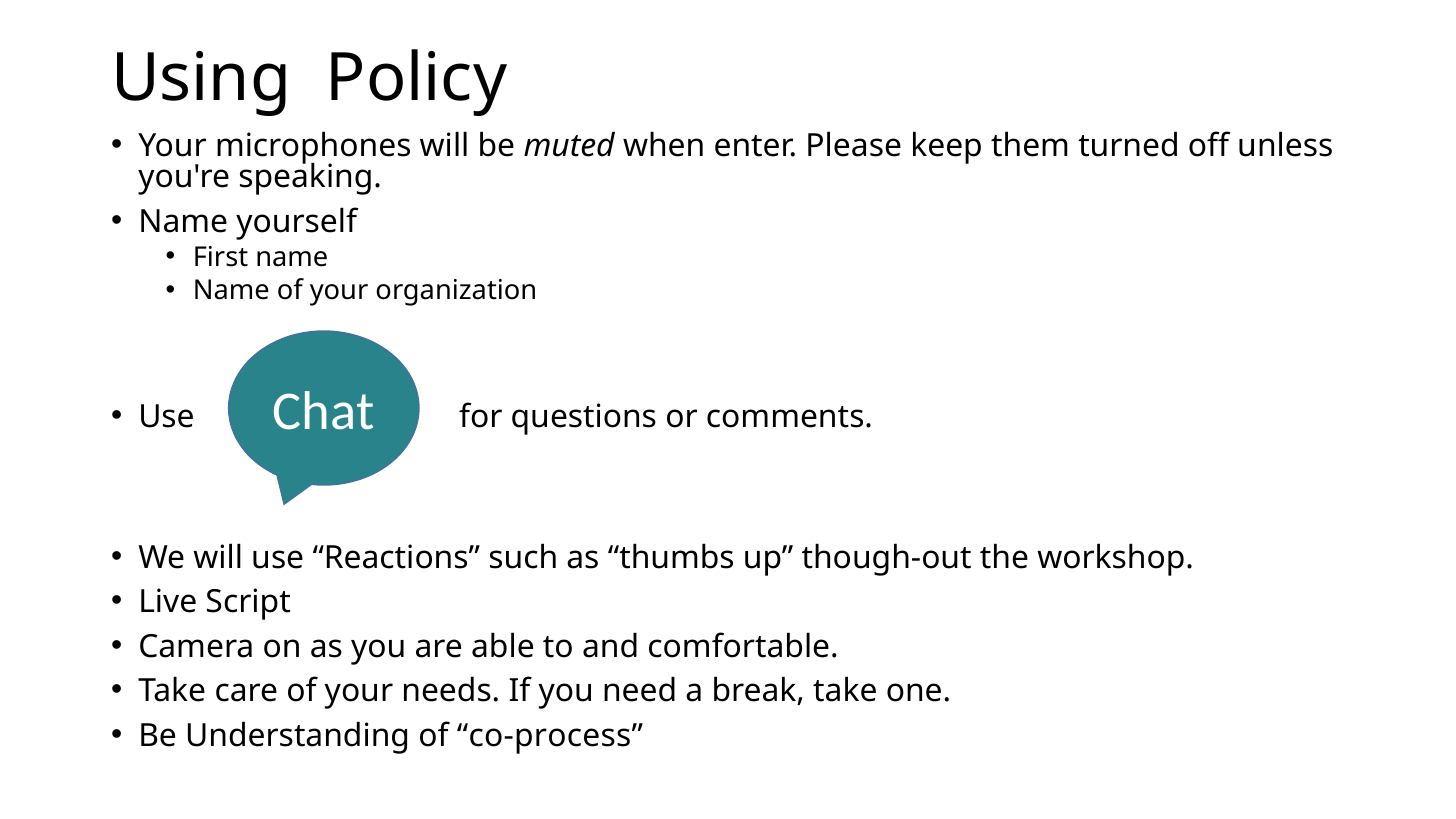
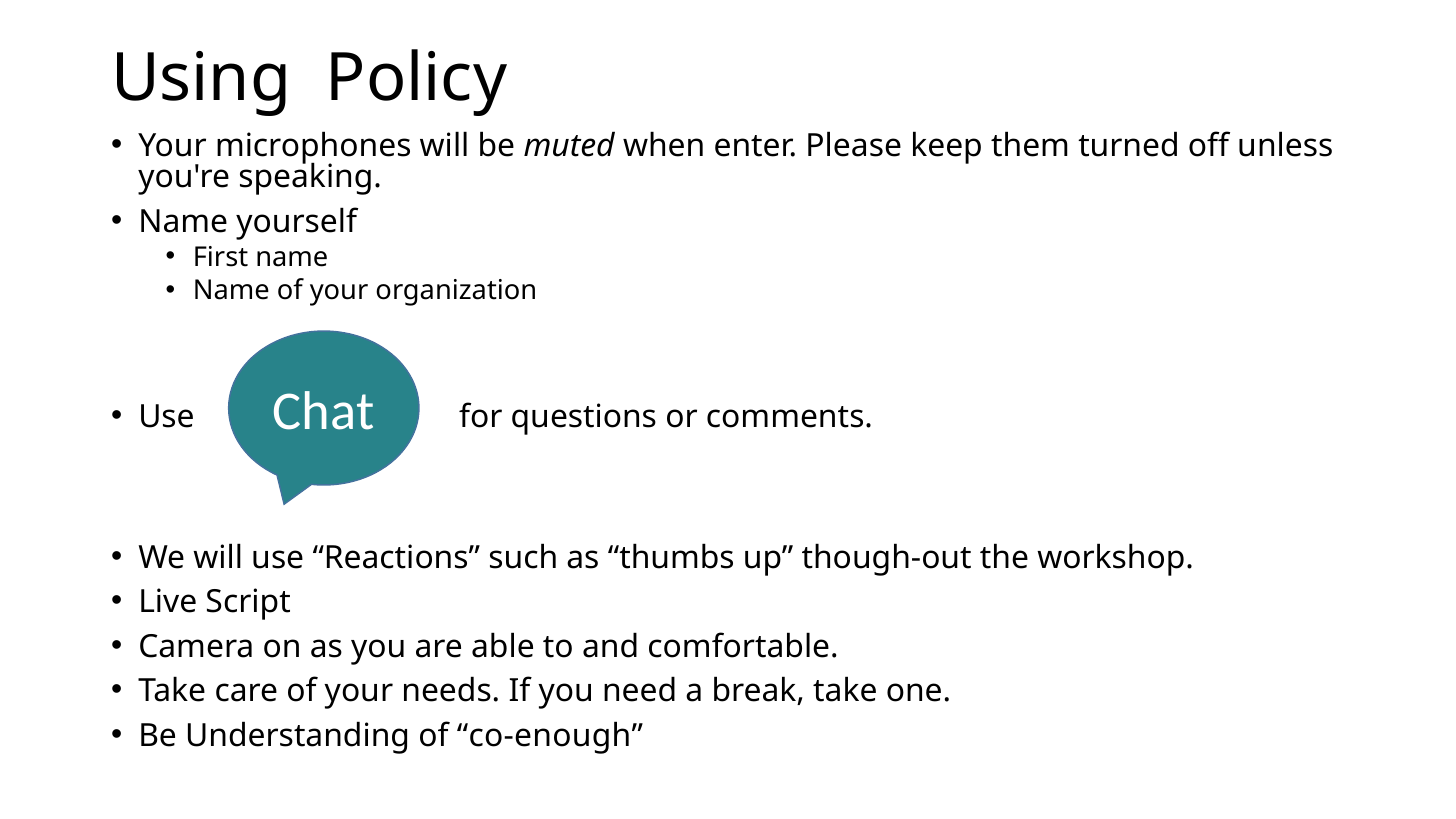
co-process: co-process -> co-enough (550, 736)
